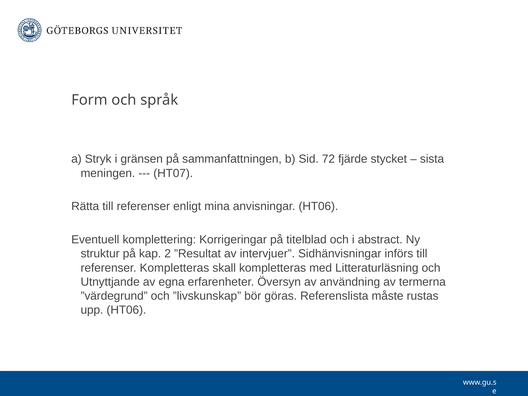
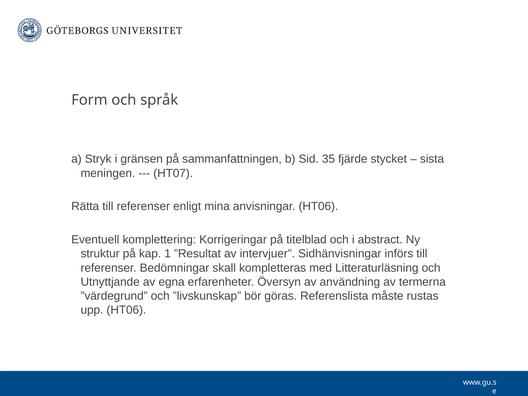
72: 72 -> 35 (328, 159)
2: 2 -> 1 (168, 254)
referenser Kompletteras: Kompletteras -> Bedömningar (174, 268)
